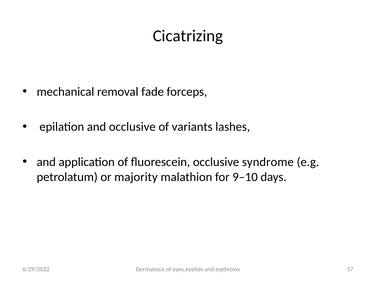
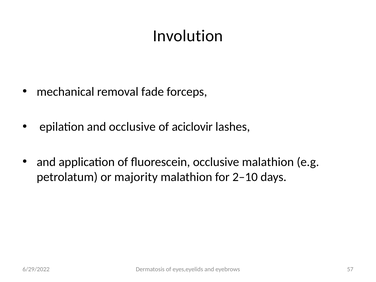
Cicatrizing: Cicatrizing -> Involution (188, 36)
variants: variants -> aciclovir (192, 127)
occlusive syndrome: syndrome -> malathion (268, 162)
9–10: 9–10 -> 2–10 (245, 177)
